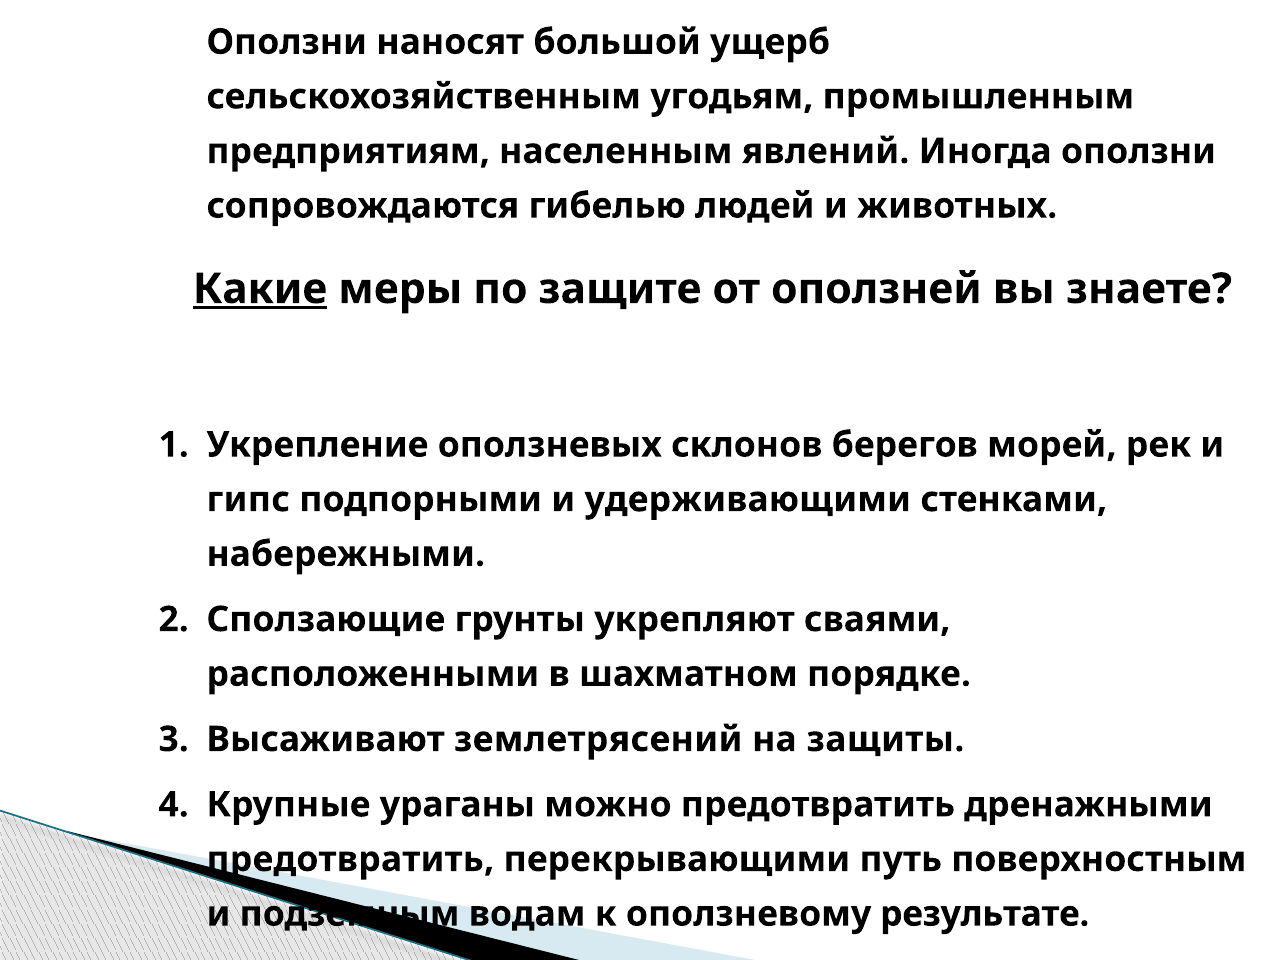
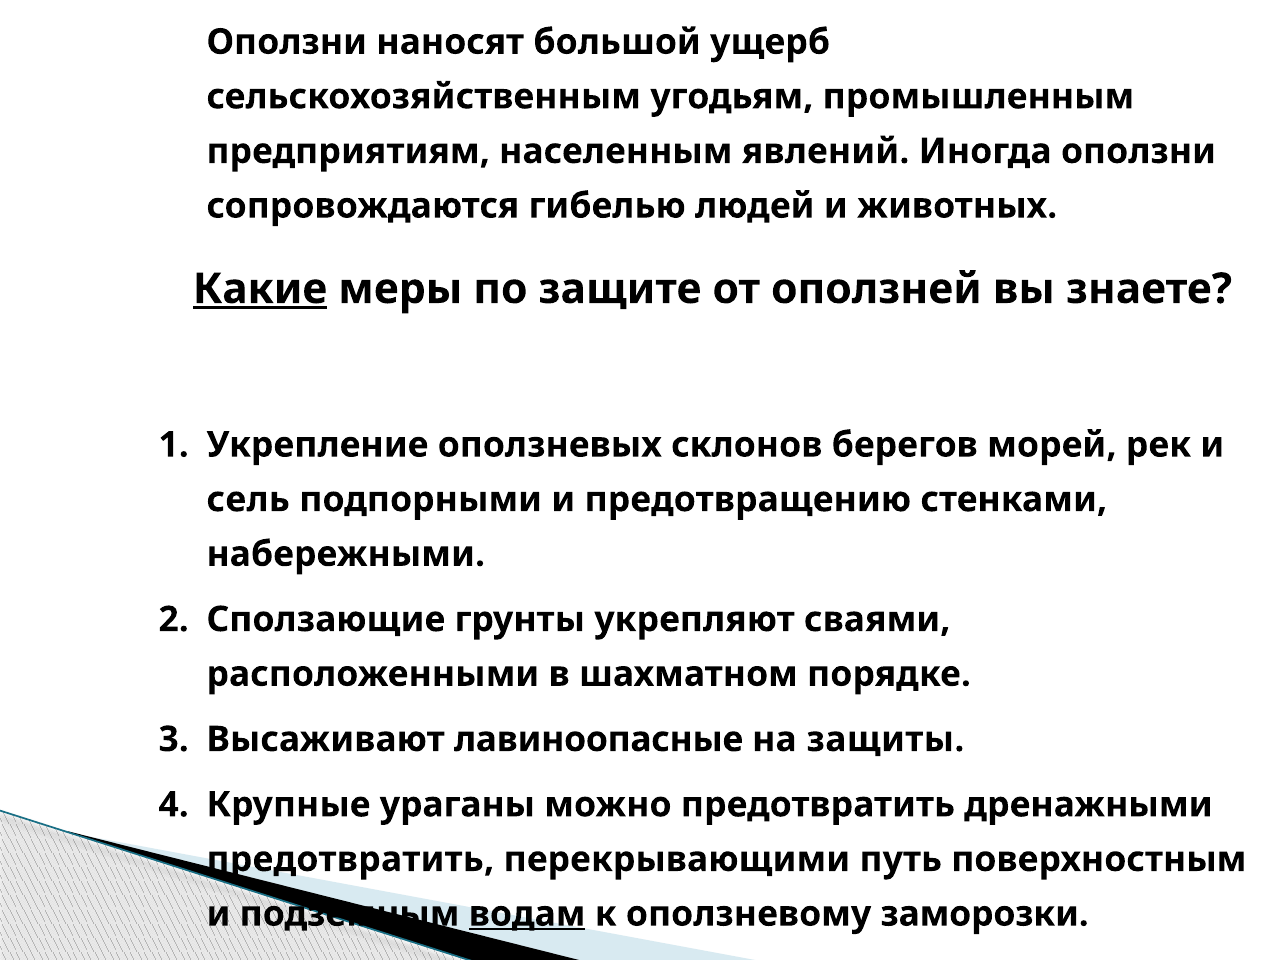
гипс: гипс -> сель (248, 499)
удерживающими: удерживающими -> предотвращению (748, 499)
землетрясений: землетрясений -> лавиноопасные (599, 739)
водам underline: none -> present (527, 913)
результате: результате -> заморозки (985, 913)
